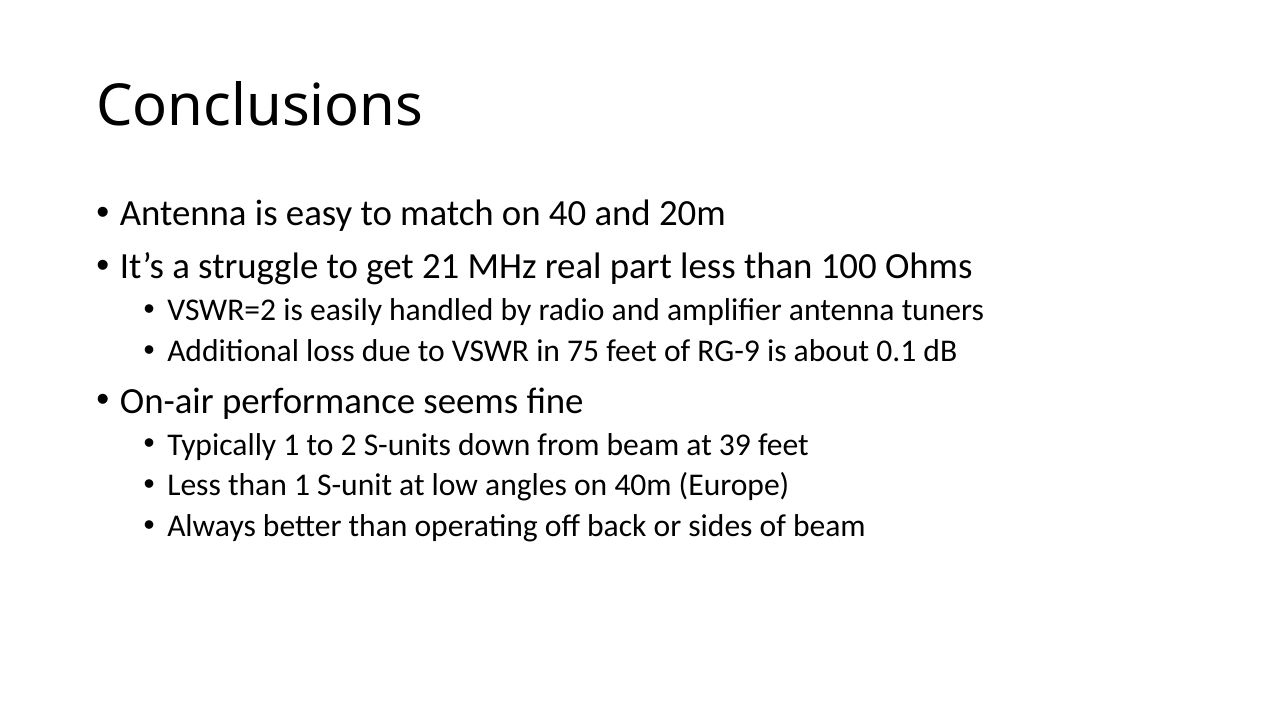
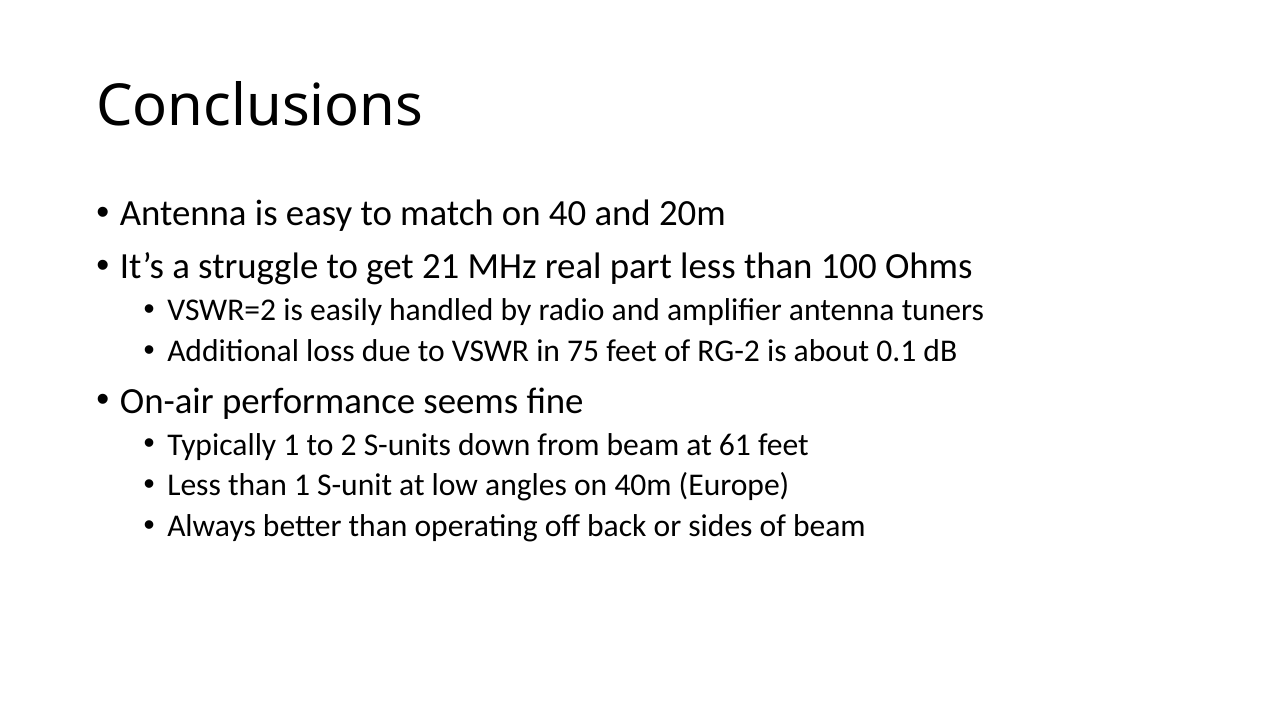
RG-9: RG-9 -> RG-2 (729, 351)
39: 39 -> 61 (735, 444)
